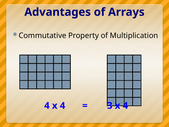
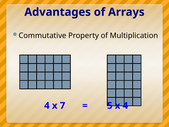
4 x 4: 4 -> 7 (63, 105)
3: 3 -> 5 (110, 105)
